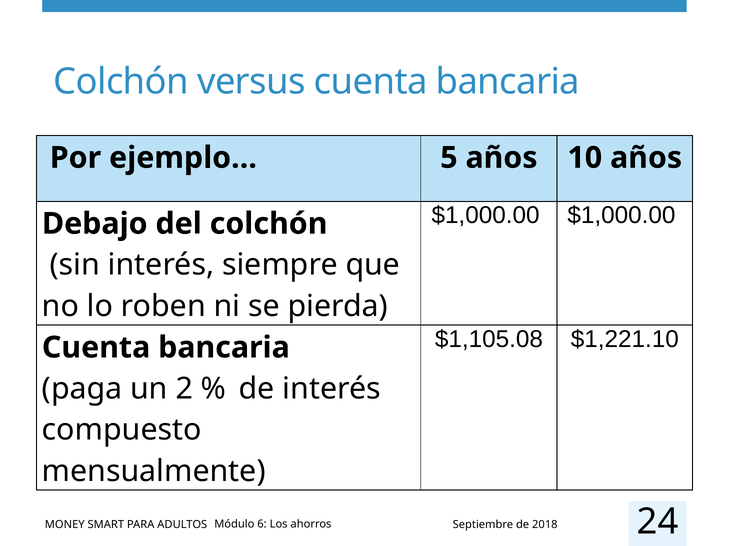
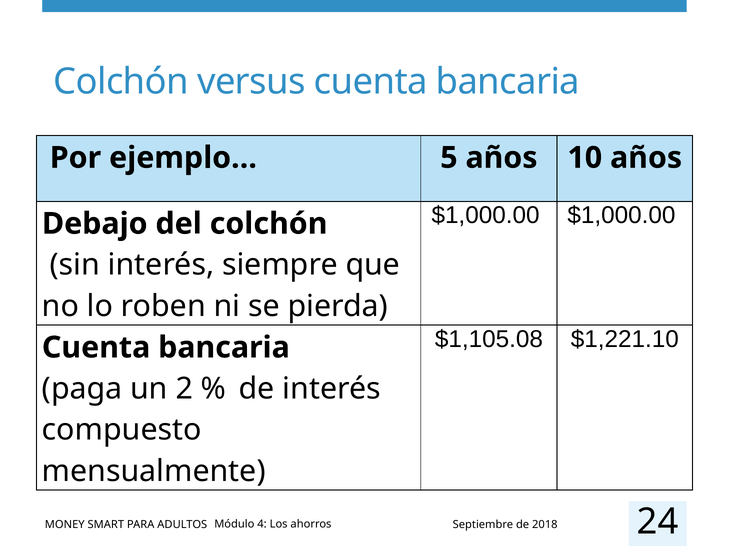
6: 6 -> 4 (262, 525)
